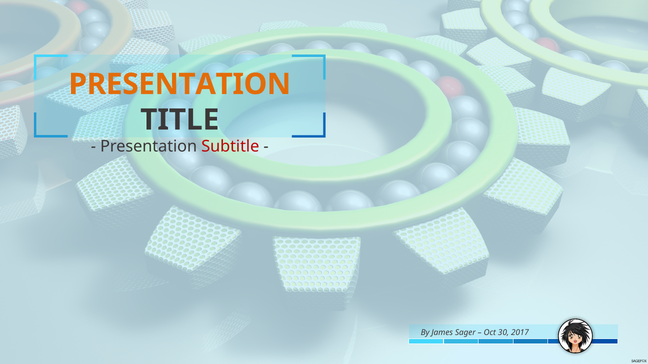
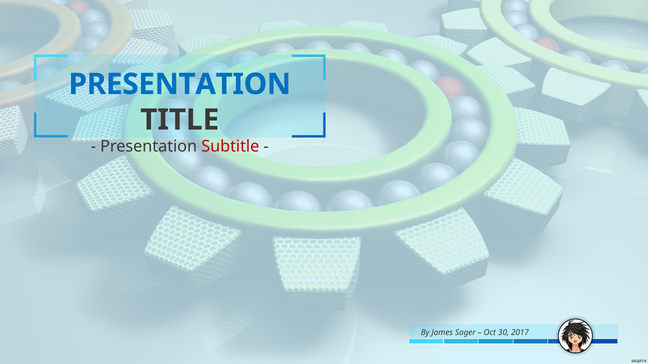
PRESENTATION colour: orange -> blue (180, 84)
